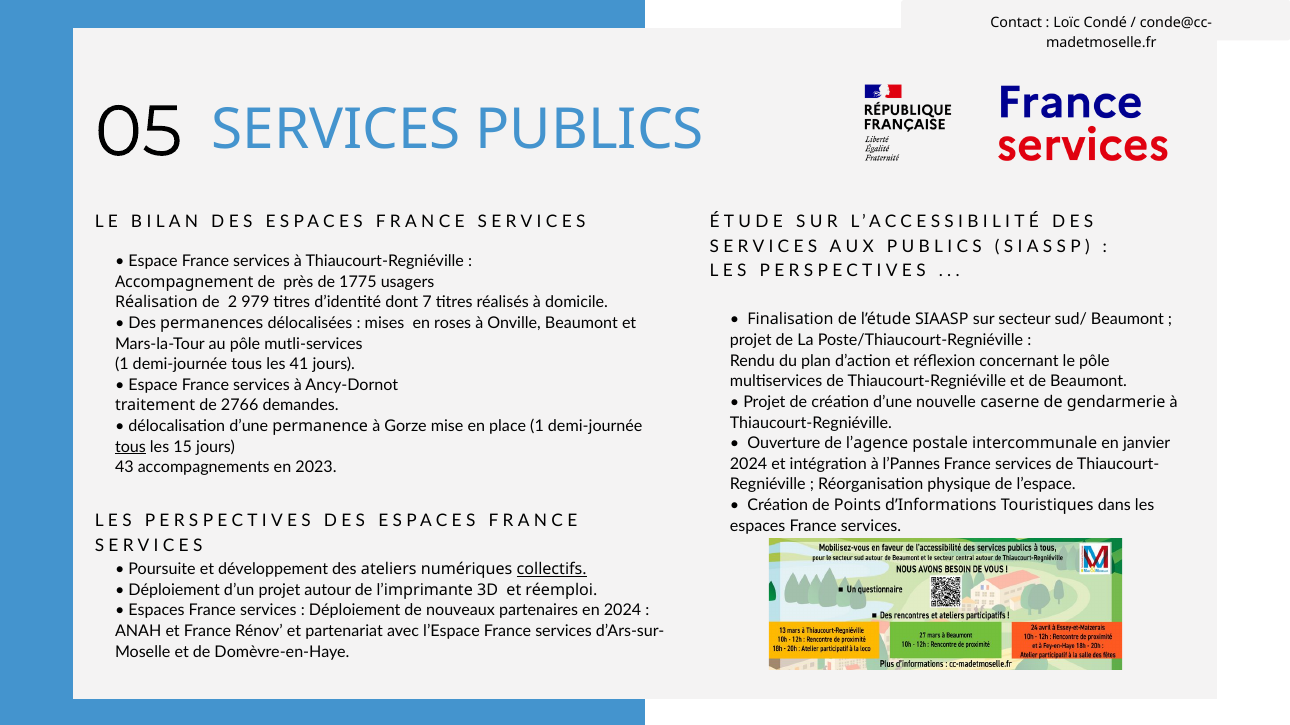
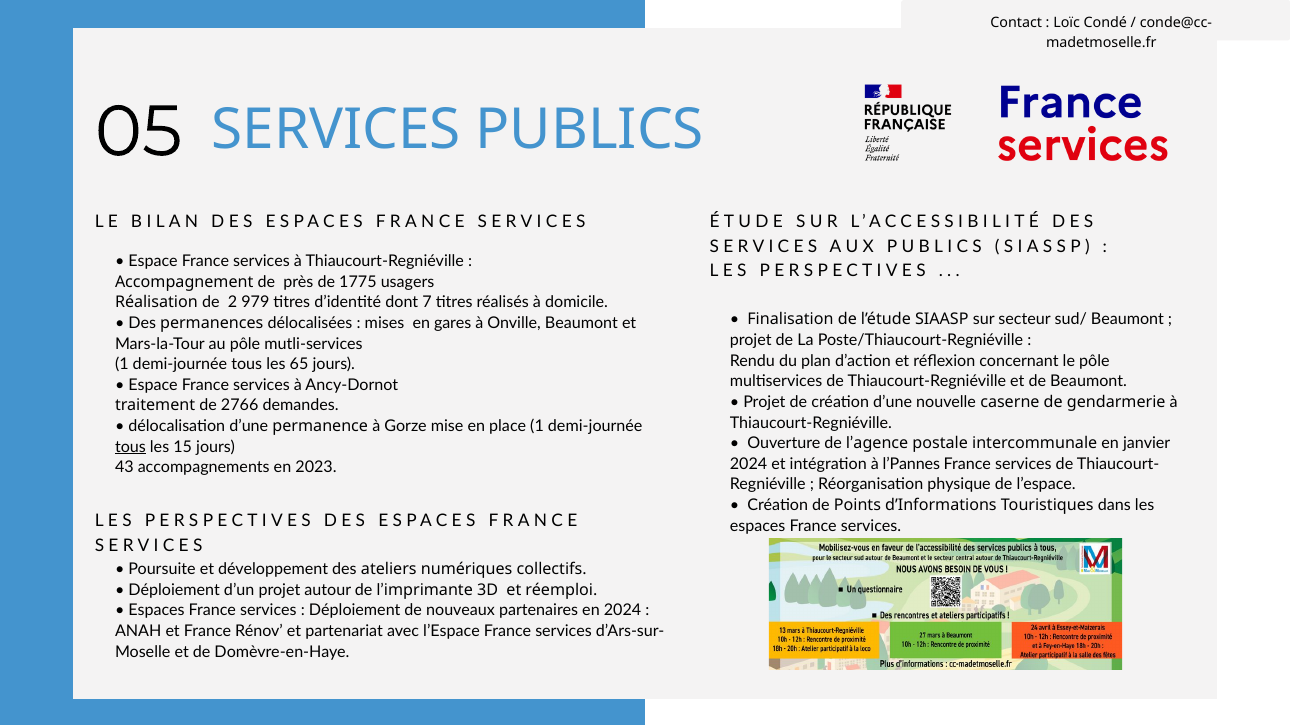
roses: roses -> gares (453, 323)
41: 41 -> 65 (299, 365)
collectifs underline: present -> none (552, 570)
